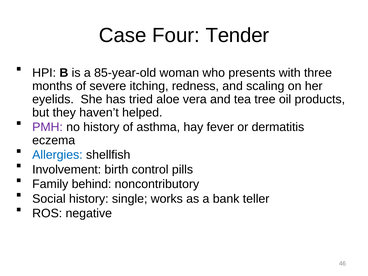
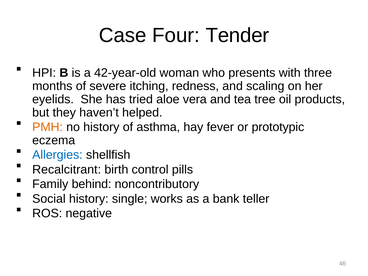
85-year-old: 85-year-old -> 42-year-old (125, 73)
PMH colour: purple -> orange (48, 127)
dermatitis: dermatitis -> prototypic (278, 127)
Involvement: Involvement -> Recalcitrant (67, 170)
